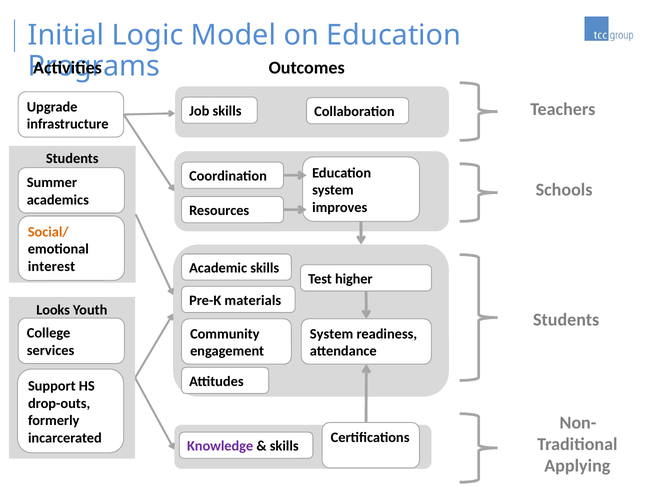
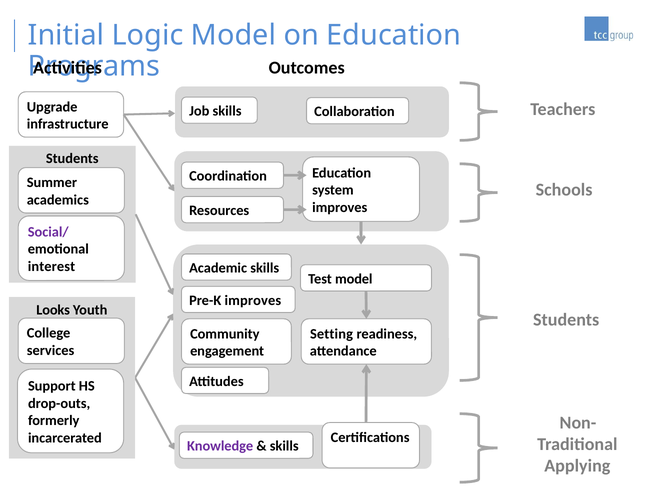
Social/ colour: orange -> purple (48, 232)
Test higher: higher -> model (354, 279)
Pre-K materials: materials -> improves (253, 301)
System: System -> Setting (331, 334)
